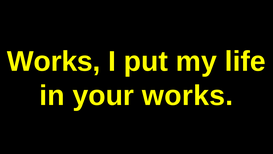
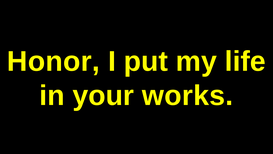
Works: Works -> Honor (53, 61)
